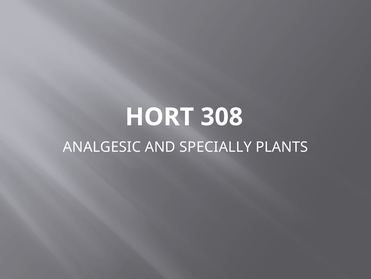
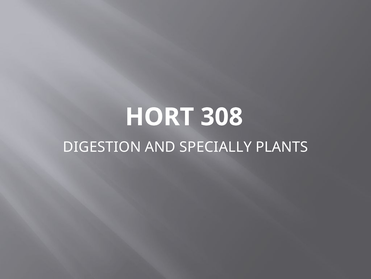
ANALGESIC: ANALGESIC -> DIGESTION (102, 147)
